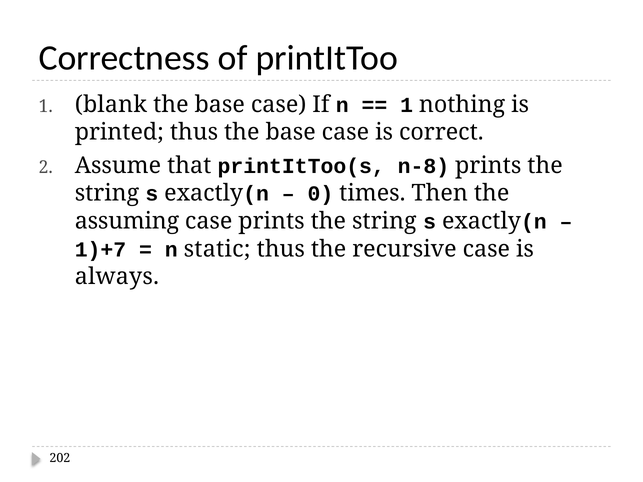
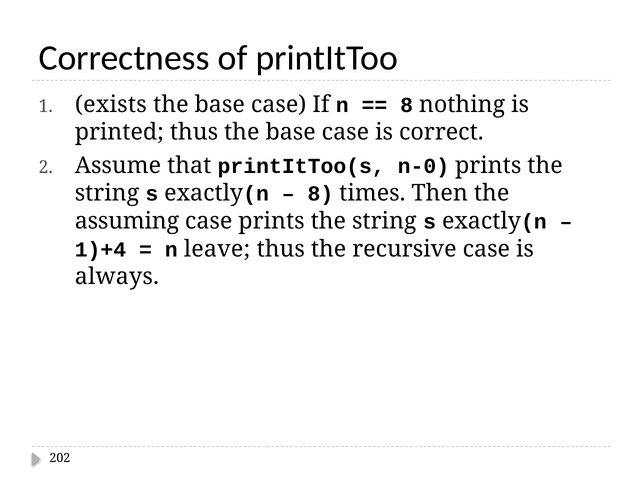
blank: blank -> exists (111, 105)
1: 1 -> 8 (407, 105)
n-8: n-8 -> n-0 (423, 166)
0: 0 -> 8 (320, 194)
1)+7: 1)+7 -> 1)+4 (100, 250)
static: static -> leave (217, 249)
